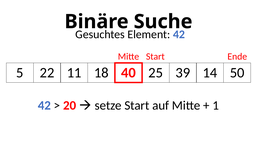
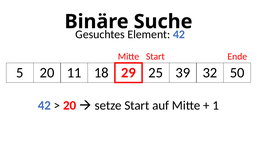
5 22: 22 -> 20 (47, 73)
40: 40 -> 29 (128, 73)
14: 14 -> 32 (210, 73)
